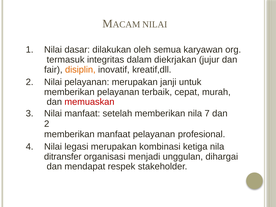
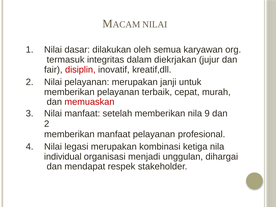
disiplin colour: orange -> red (80, 70)
7: 7 -> 9 (207, 113)
ditransfer: ditransfer -> individual (63, 157)
